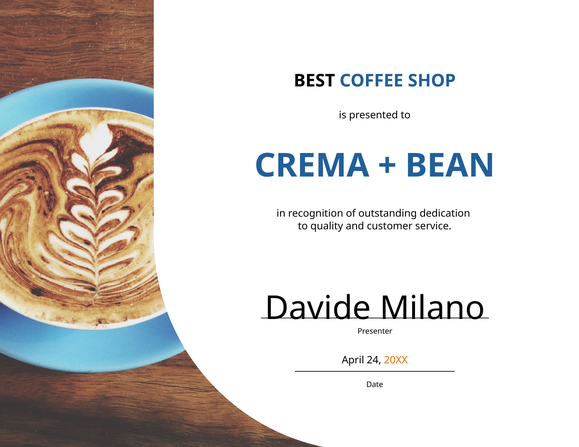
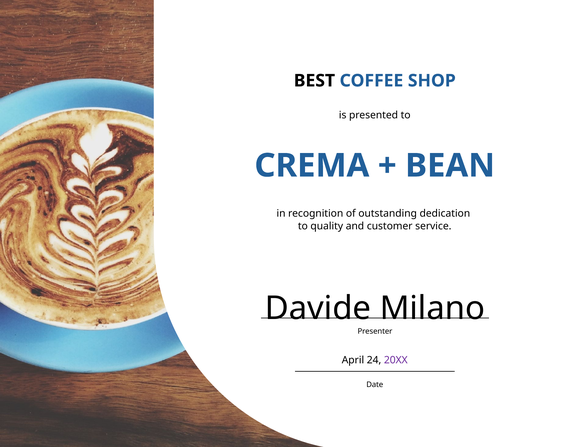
20XX colour: orange -> purple (396, 360)
